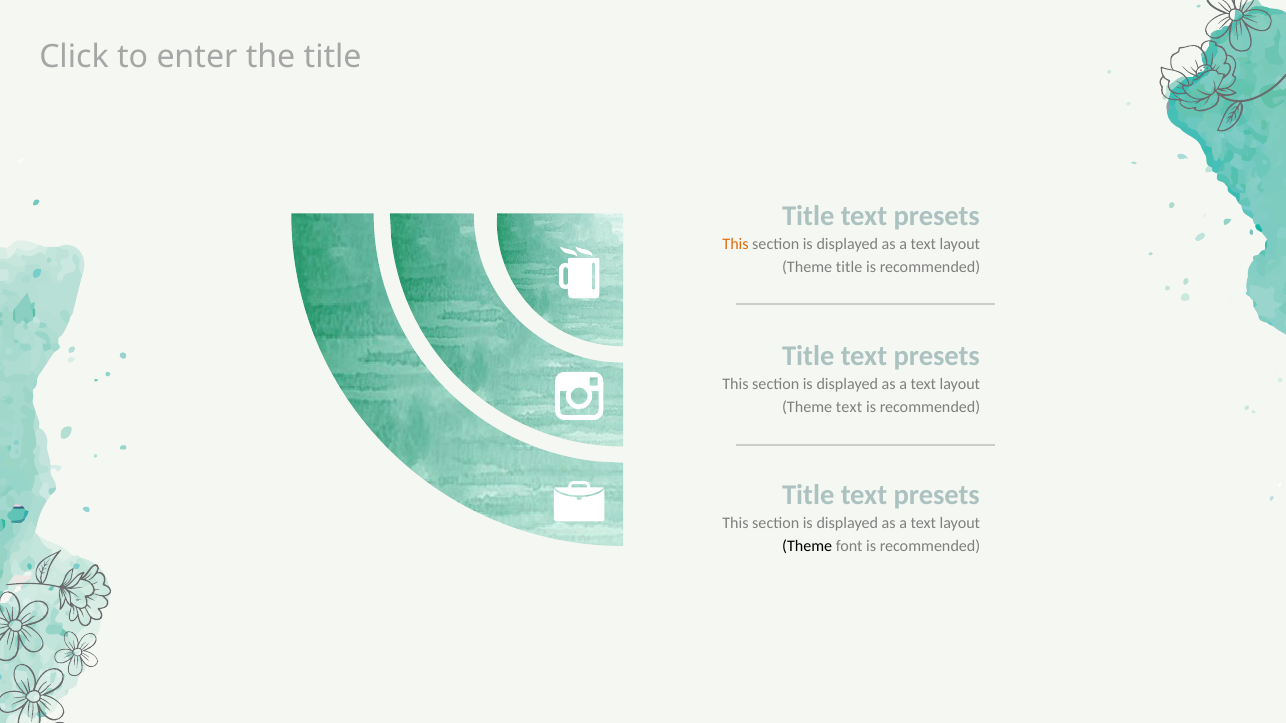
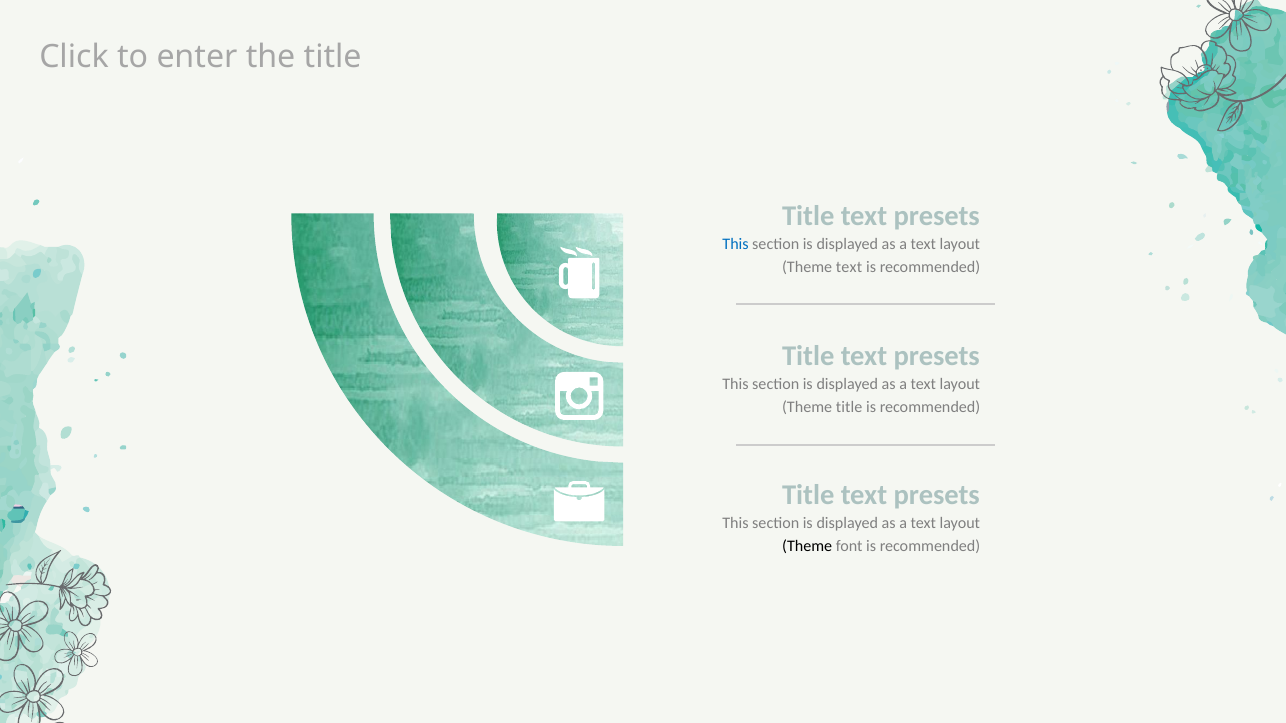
This colour: orange -> blue (736, 244)
Theme title: title -> text (849, 267)
Theme text: text -> title (849, 407)
